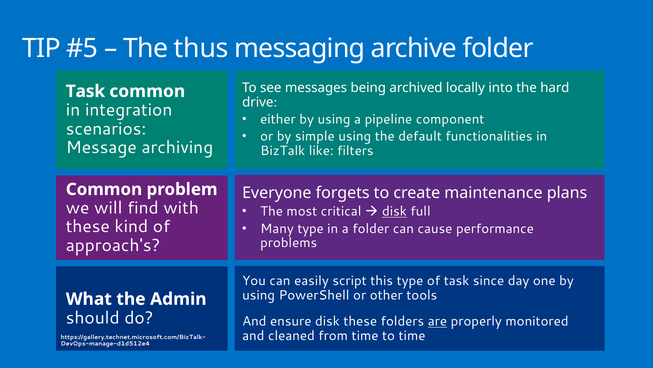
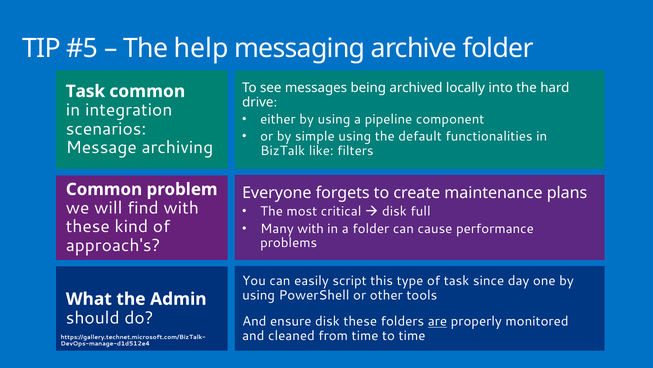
thus: thus -> help (201, 48)
disk underline: present -> none (394, 211)
Many type: type -> with (311, 228)
